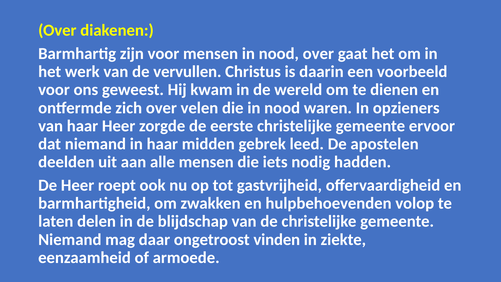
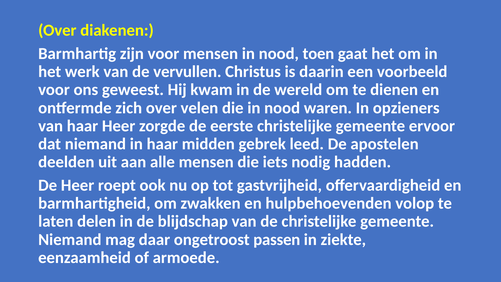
nood over: over -> toen (318, 54)
vinden: vinden -> passen (277, 239)
